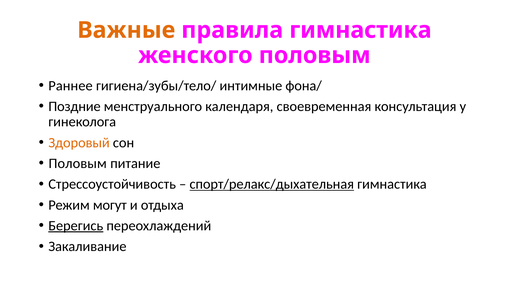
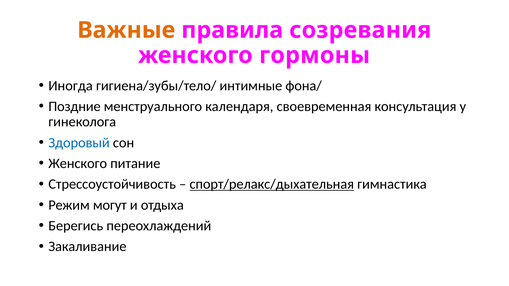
правила гимнастика: гимнастика -> созревания (360, 30)
женского половым: половым -> гормоны (315, 55)
Раннее: Раннее -> Иногда (71, 86)
Здоровый colour: orange -> blue (79, 143)
Половым: Половым -> Женского (78, 164)
Берегись underline: present -> none (76, 226)
